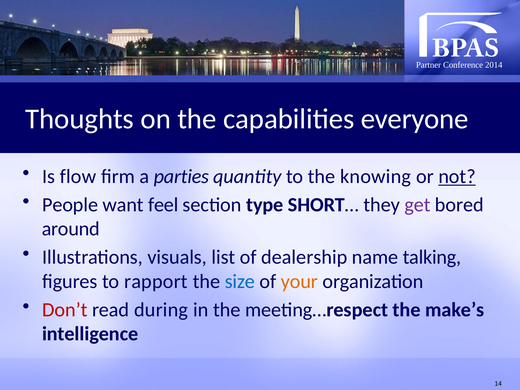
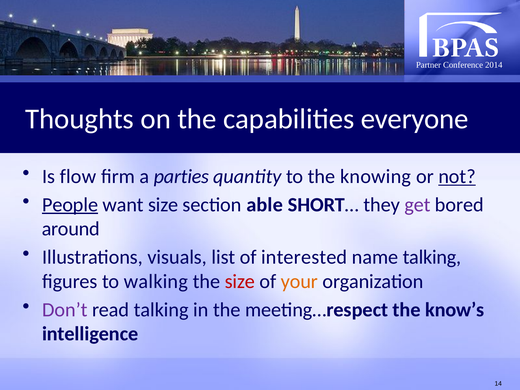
People underline: none -> present (70, 205)
want feel: feel -> size (163, 205)
type: type -> able (265, 205)
dealership: dealership -> interested (304, 257)
rapport: rapport -> walking (156, 281)
size colour: blue -> red (240, 281)
Don’t colour: red -> purple (65, 310)
read during: during -> talking (161, 310)
make’s: make’s -> know’s (455, 310)
